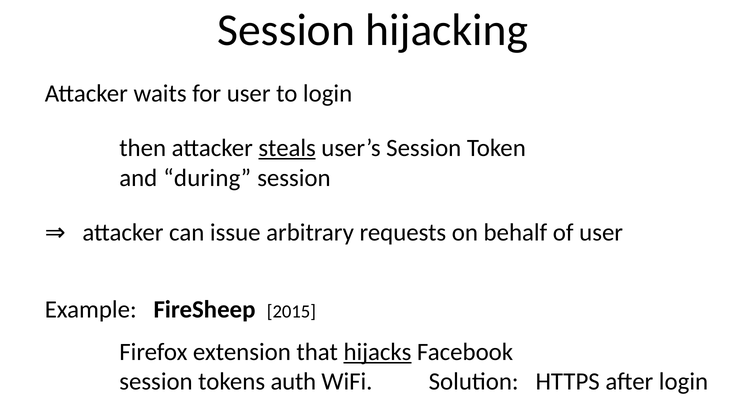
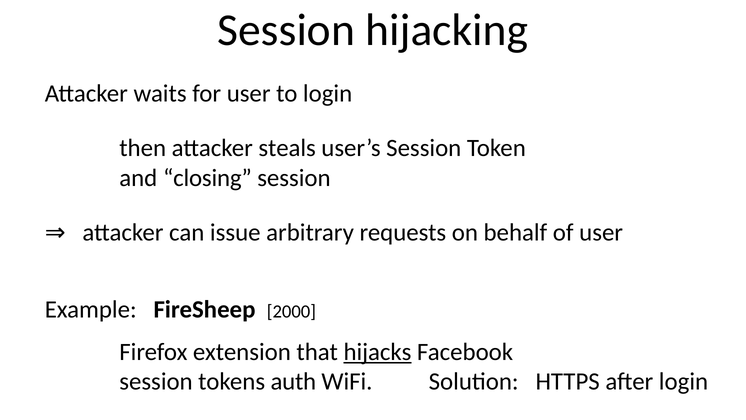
steals underline: present -> none (287, 148)
during: during -> closing (207, 178)
2015: 2015 -> 2000 (291, 311)
